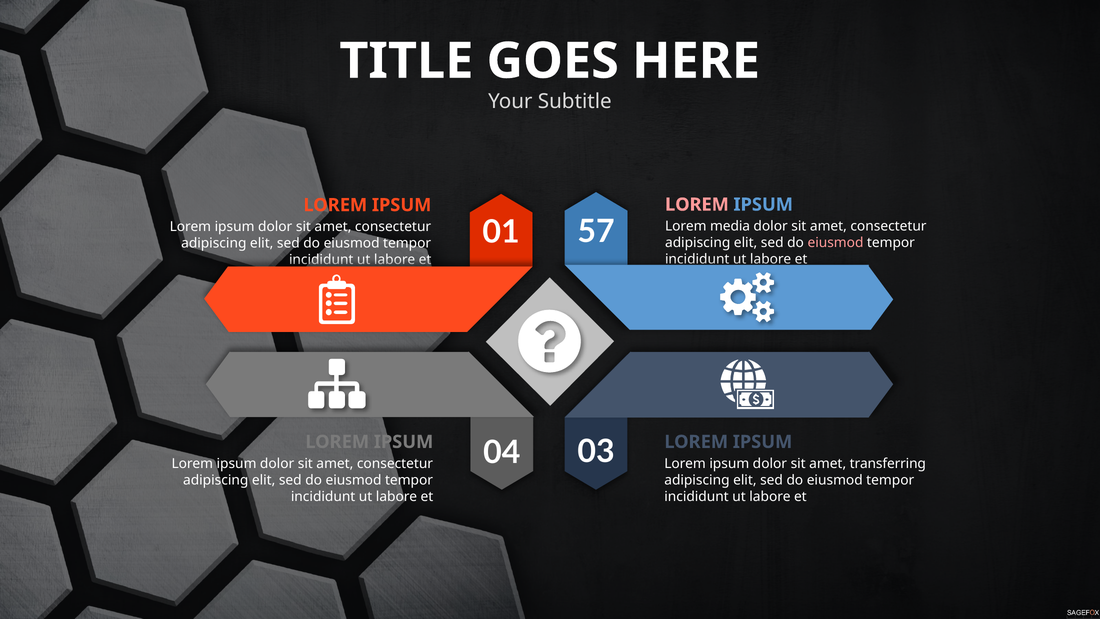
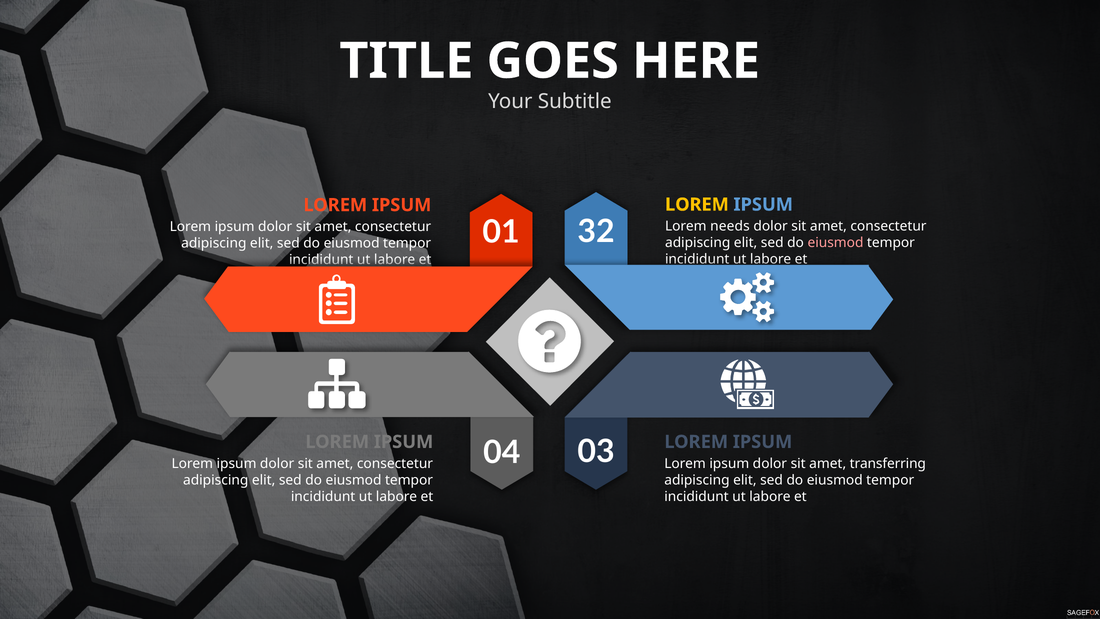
LOREM colour: pink -> yellow (697, 205)
57: 57 -> 32 (596, 232)
media: media -> needs (730, 226)
